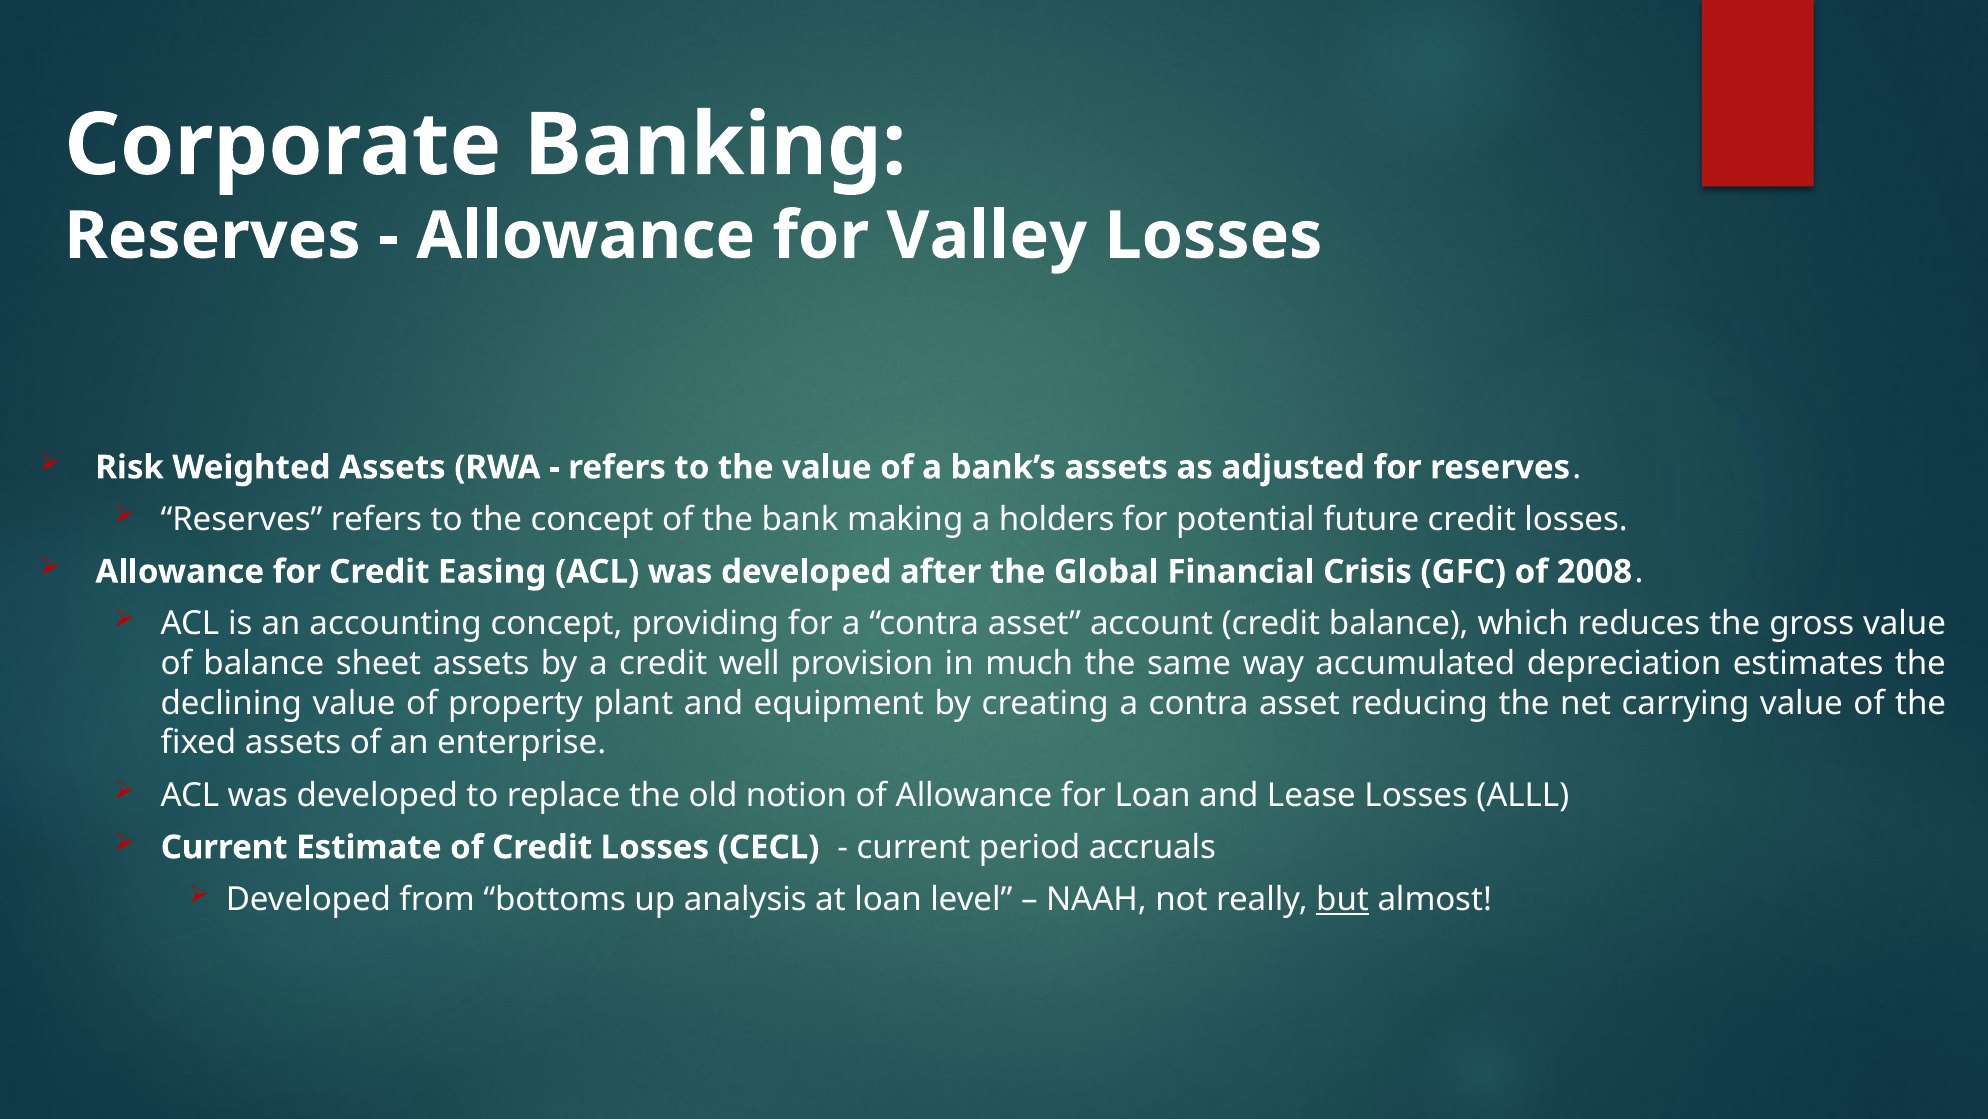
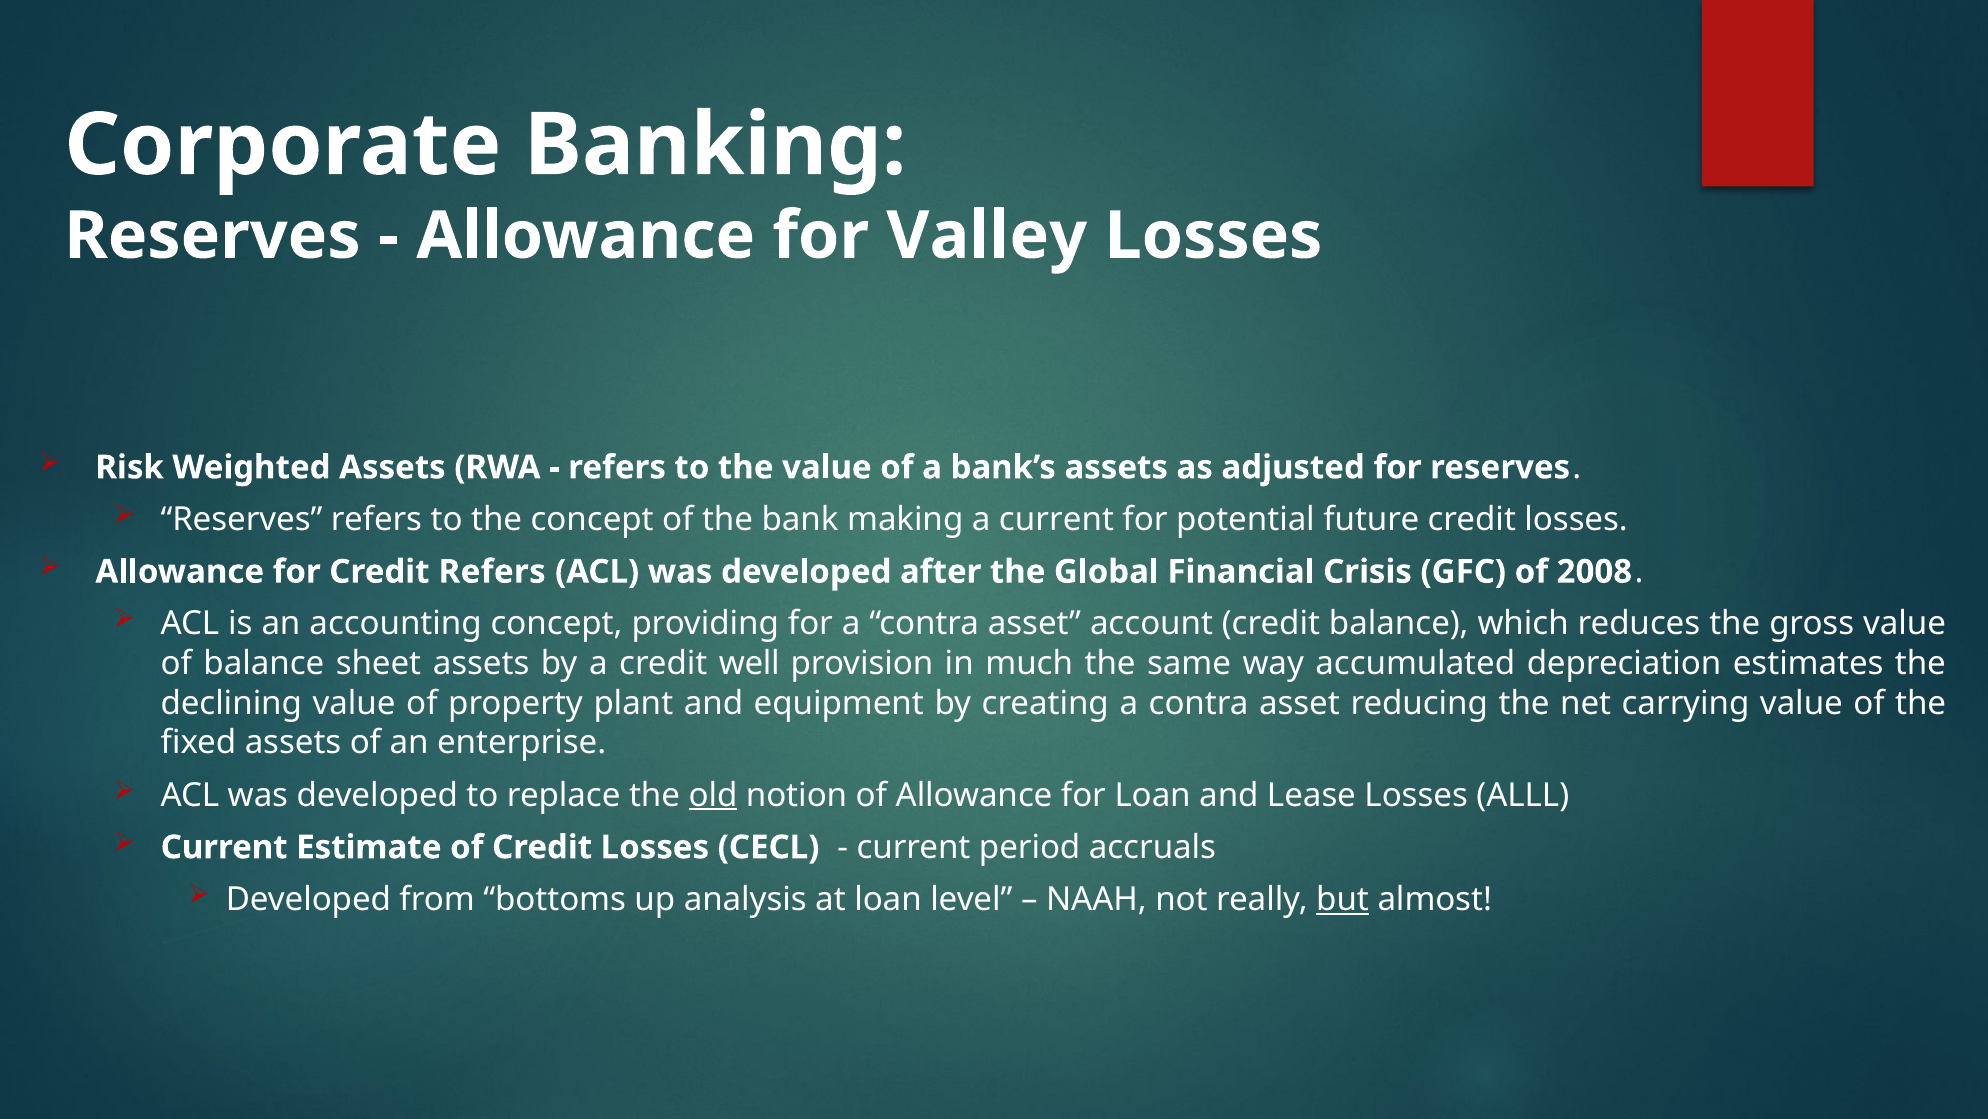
a holders: holders -> current (1056, 519)
Credit Easing: Easing -> Refers (492, 572)
old underline: none -> present (713, 795)
